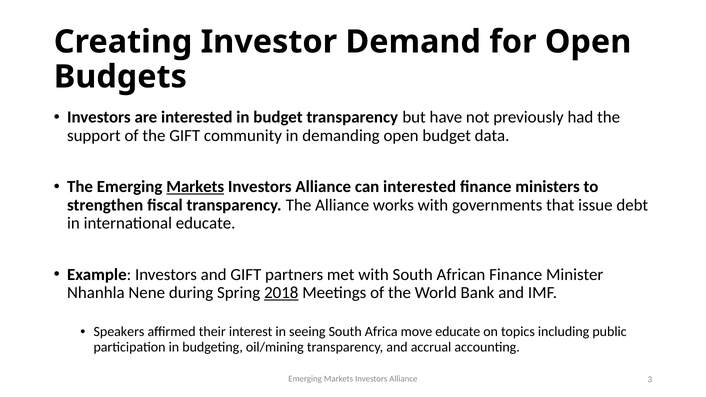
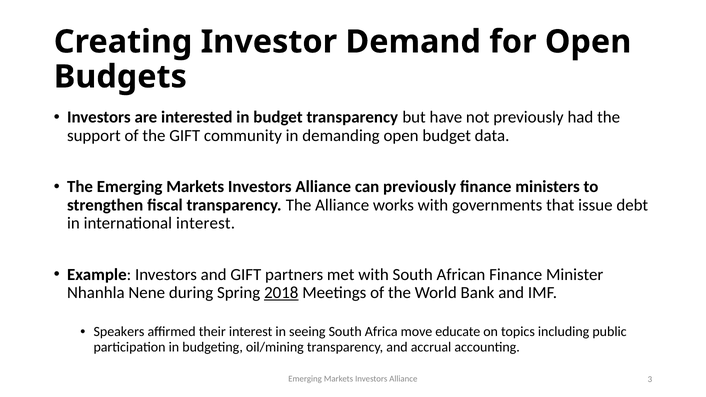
Markets underline: present -> none (195, 187)
can interested: interested -> previously (420, 187)
international educate: educate -> interest (206, 223)
